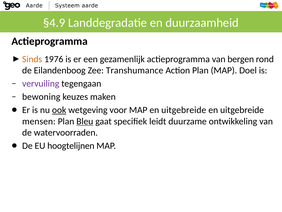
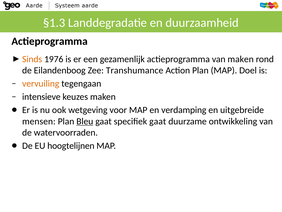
§4.9: §4.9 -> §1.3 (54, 23)
van bergen: bergen -> maken (241, 59)
vervuiling colour: purple -> orange (41, 83)
bewoning: bewoning -> intensieve (41, 97)
ook underline: present -> none (59, 110)
MAP en uitgebreide: uitgebreide -> verdamping (184, 110)
specifiek leidt: leidt -> gaat (158, 121)
